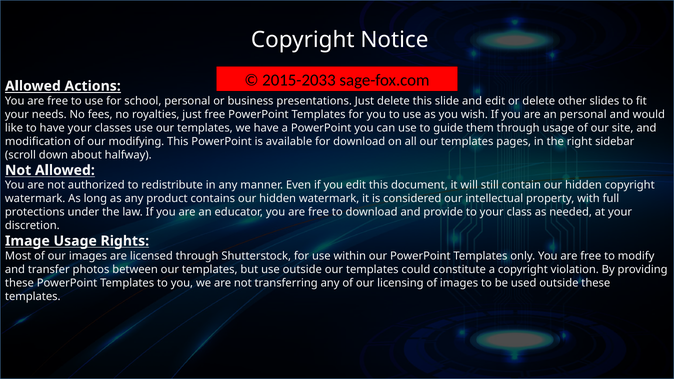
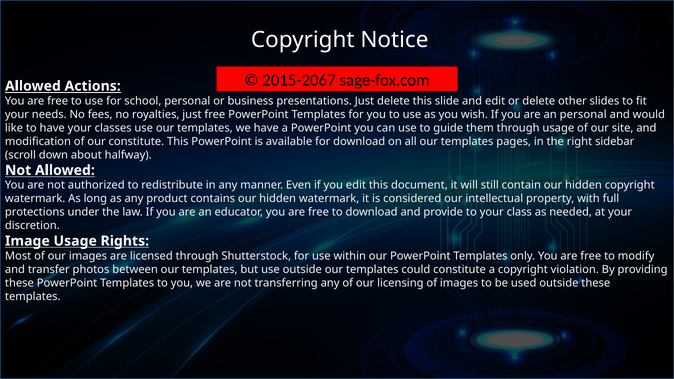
2015-2033: 2015-2033 -> 2015-2067 (299, 80)
our modifying: modifying -> constitute (136, 141)
